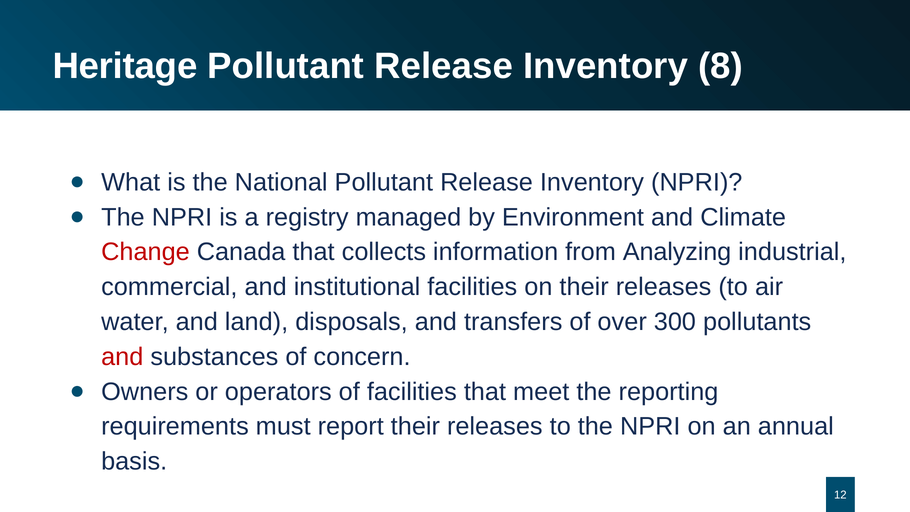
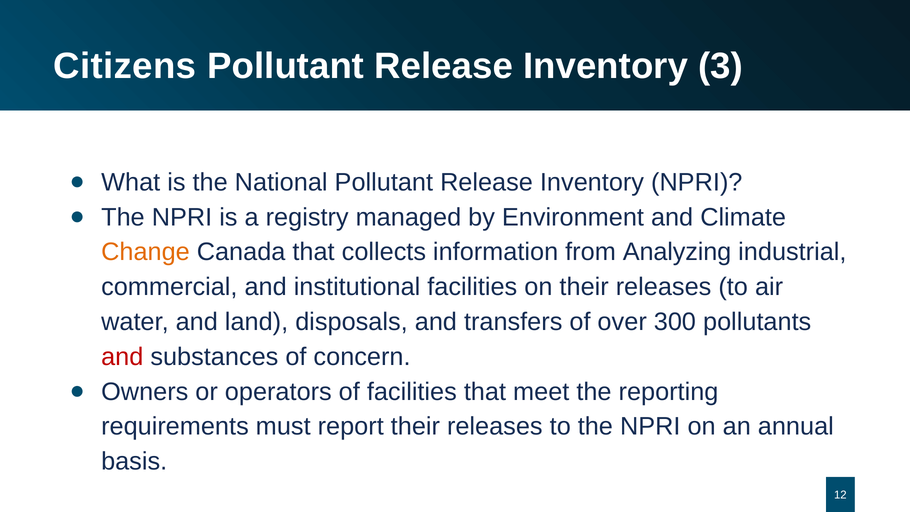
Heritage: Heritage -> Citizens (125, 66)
8: 8 -> 3 (721, 66)
Change colour: red -> orange (146, 252)
